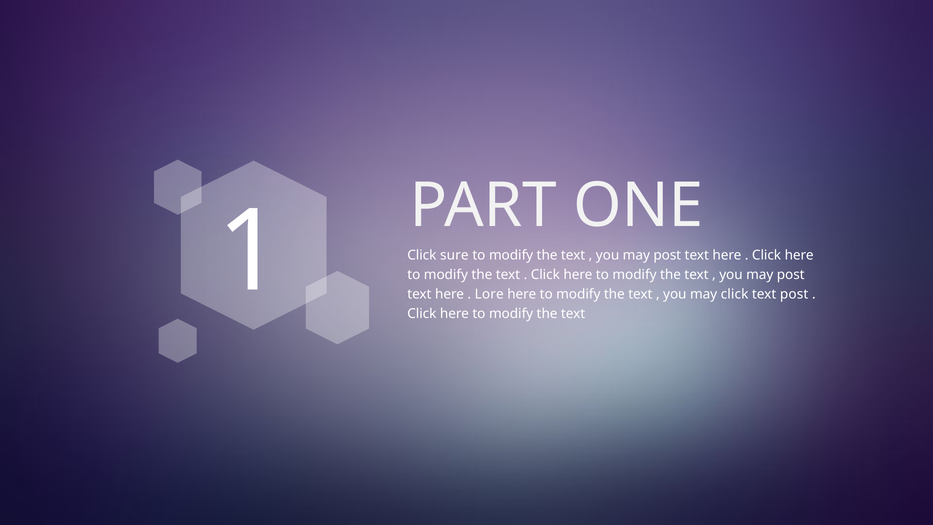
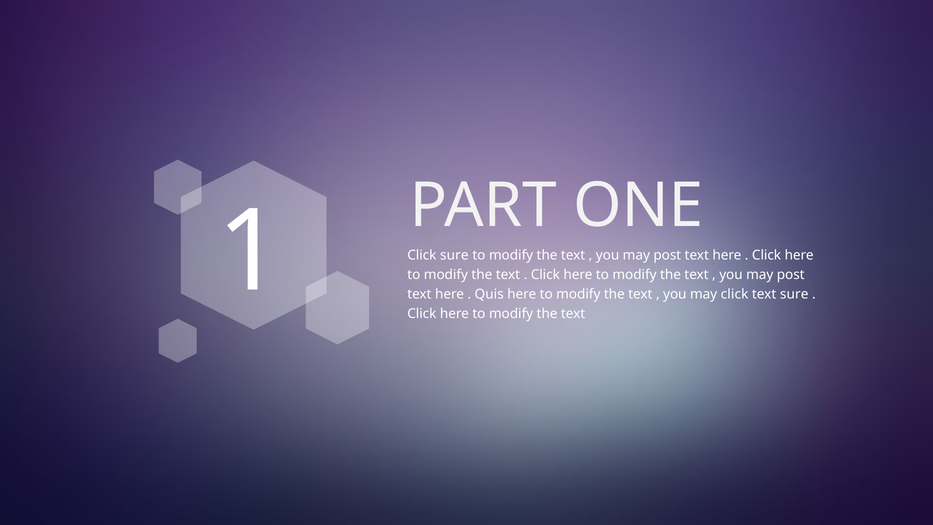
Lore: Lore -> Quis (489, 294)
text post: post -> sure (794, 294)
